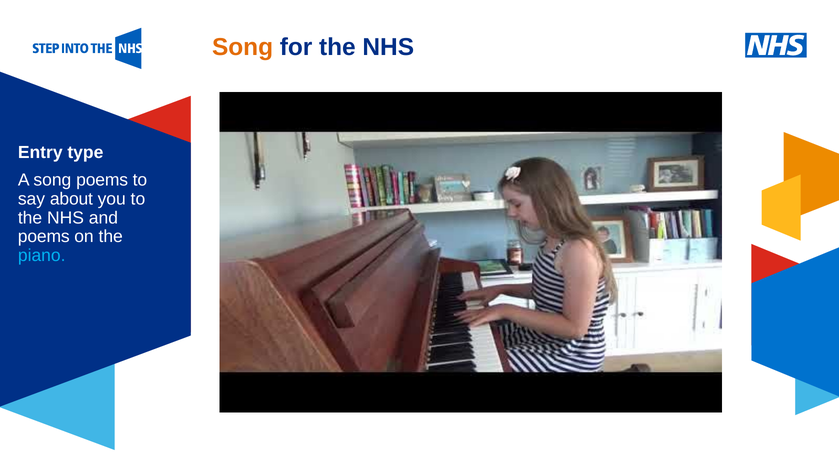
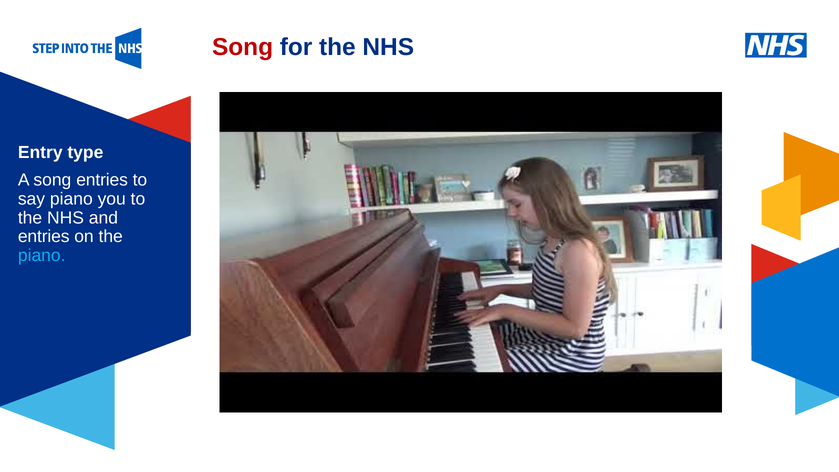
Song colour: orange -> red (243, 47)
song poems: poems -> entries (102, 180)
say about: about -> piano (71, 199)
poems: poems -> entries (44, 237)
